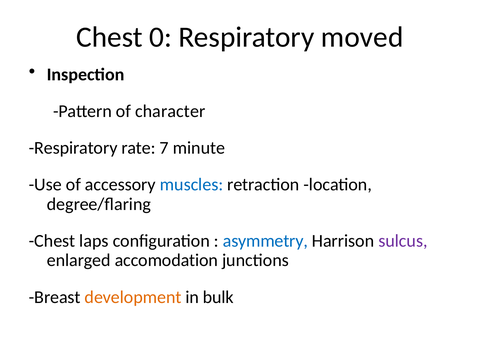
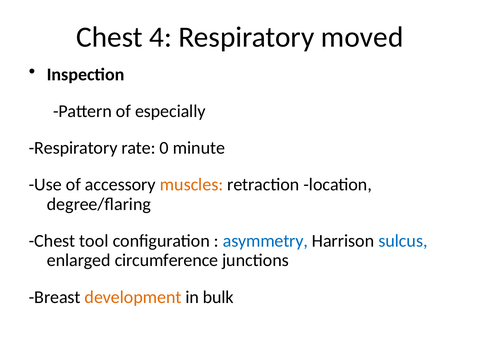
0: 0 -> 4 (161, 37)
character: character -> especially (170, 111)
7: 7 -> 0 (164, 148)
muscles colour: blue -> orange (192, 185)
laps: laps -> tool (94, 241)
sulcus colour: purple -> blue (403, 241)
accomodation: accomodation -> circumference (166, 260)
